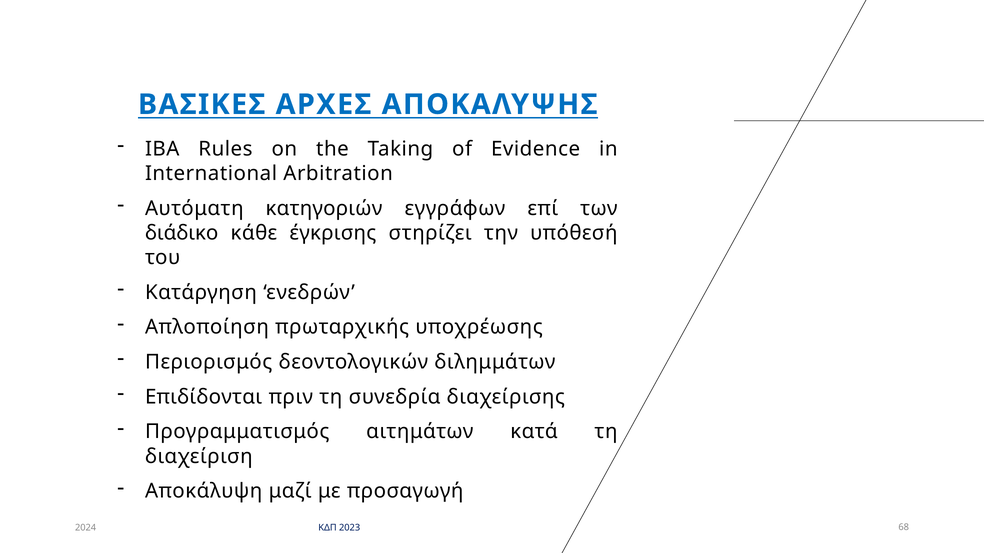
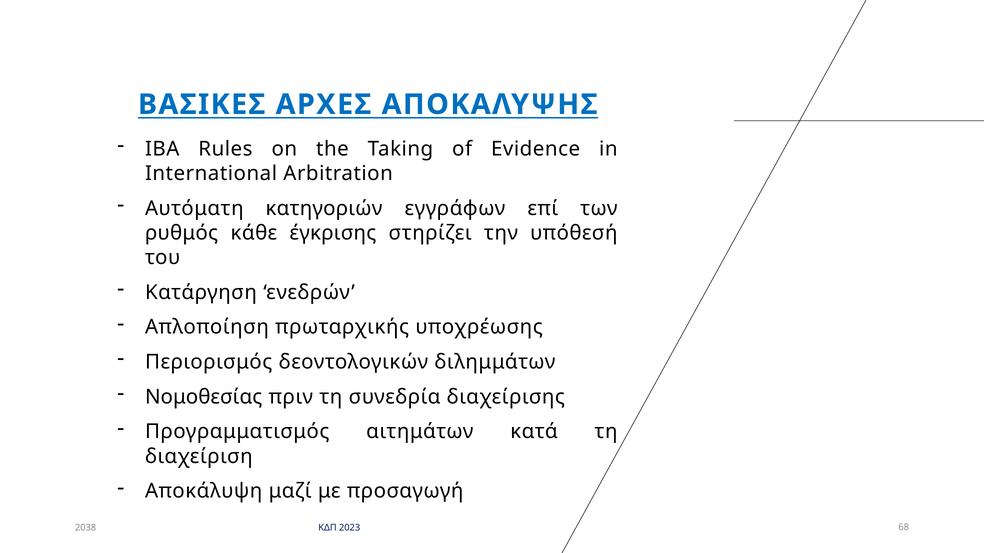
διάδικο: διάδικο -> ρυθμός (182, 233)
Επιδίδονται: Επιδίδονται -> Νομοθεσίας (204, 397)
2024: 2024 -> 2038 (86, 528)
